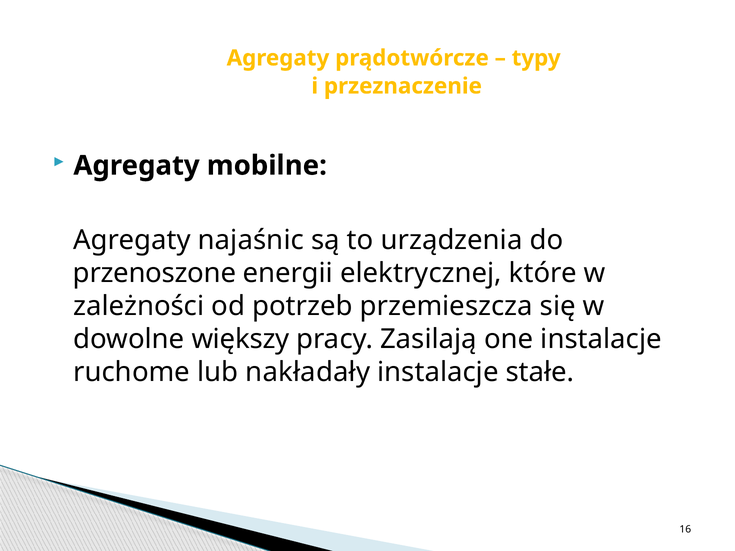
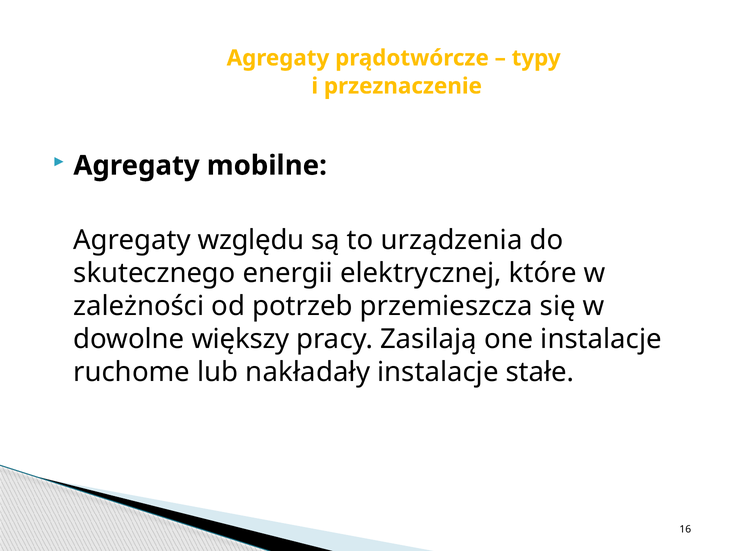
najaśnic: najaśnic -> względu (251, 240)
przenoszone: przenoszone -> skutecznego (154, 273)
